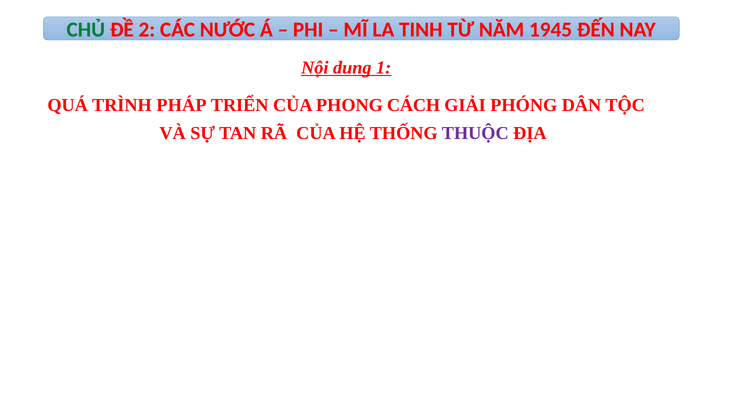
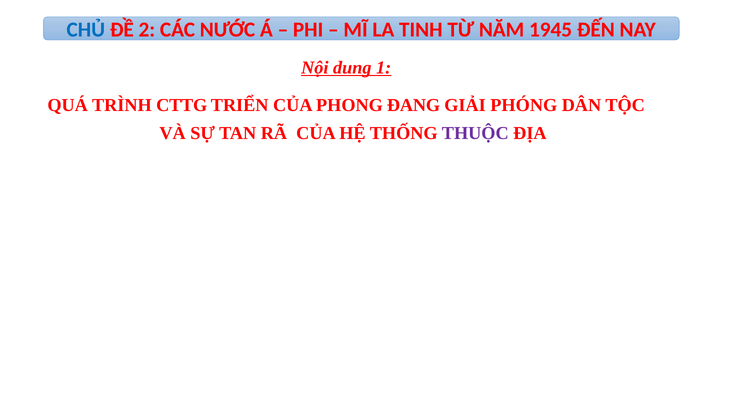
CHỦ colour: green -> blue (86, 30)
PHÁP: PHÁP -> CTTG (182, 105)
CÁCH: CÁCH -> ĐANG (414, 105)
